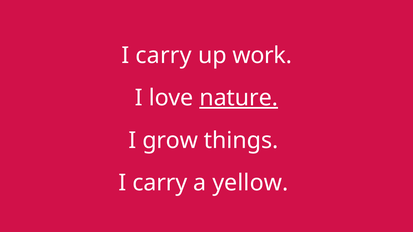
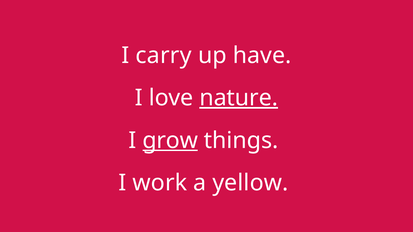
work: work -> have (262, 55)
grow underline: none -> present (170, 141)
carry: carry -> work (160, 183)
